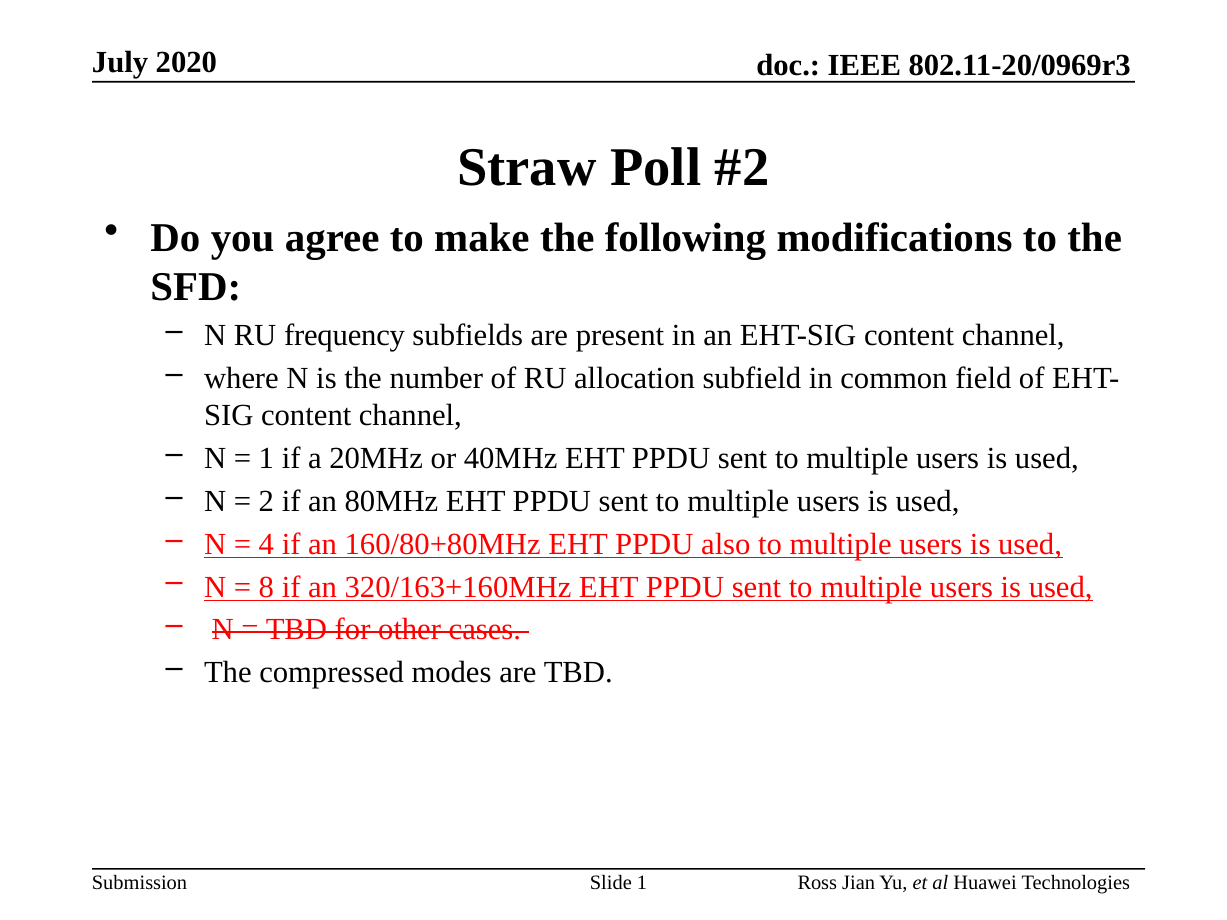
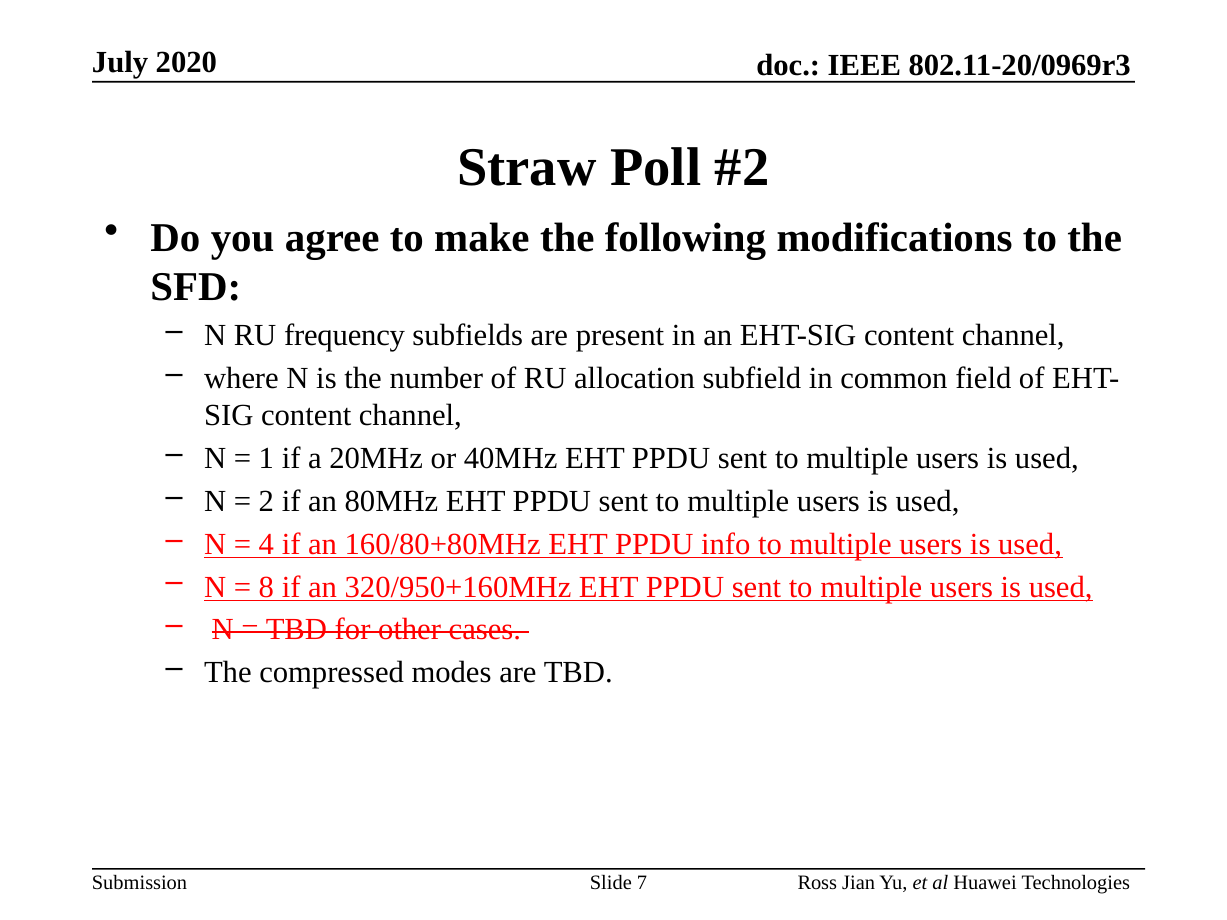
also: also -> info (726, 544)
320/163+160MHz: 320/163+160MHz -> 320/950+160MHz (458, 587)
Slide 1: 1 -> 7 (642, 883)
